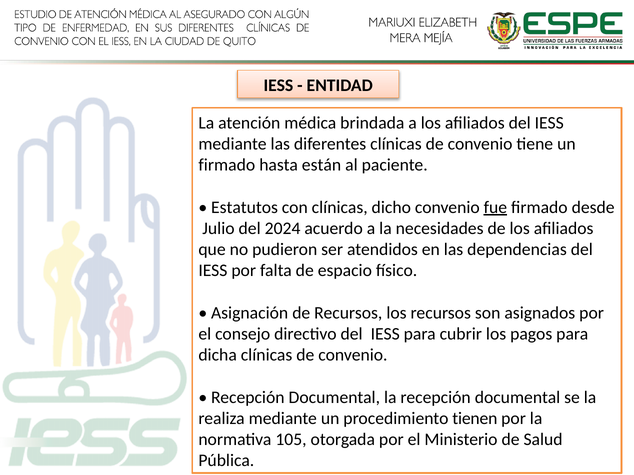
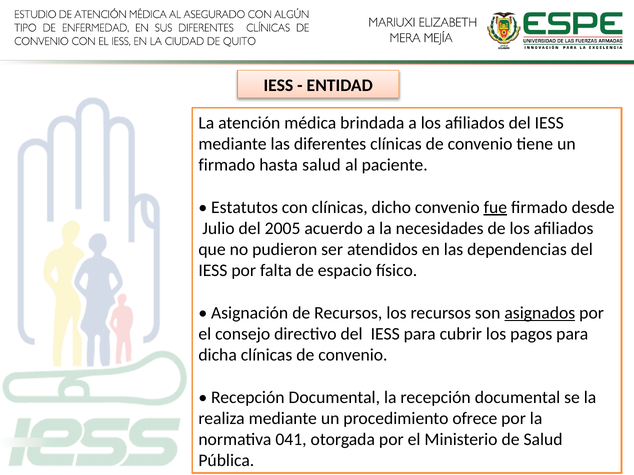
hasta están: están -> salud (321, 165)
2024: 2024 -> 2005 (283, 229)
asignados underline: none -> present (540, 313)
tienen: tienen -> ofrece (475, 419)
105: 105 -> 041 (291, 440)
